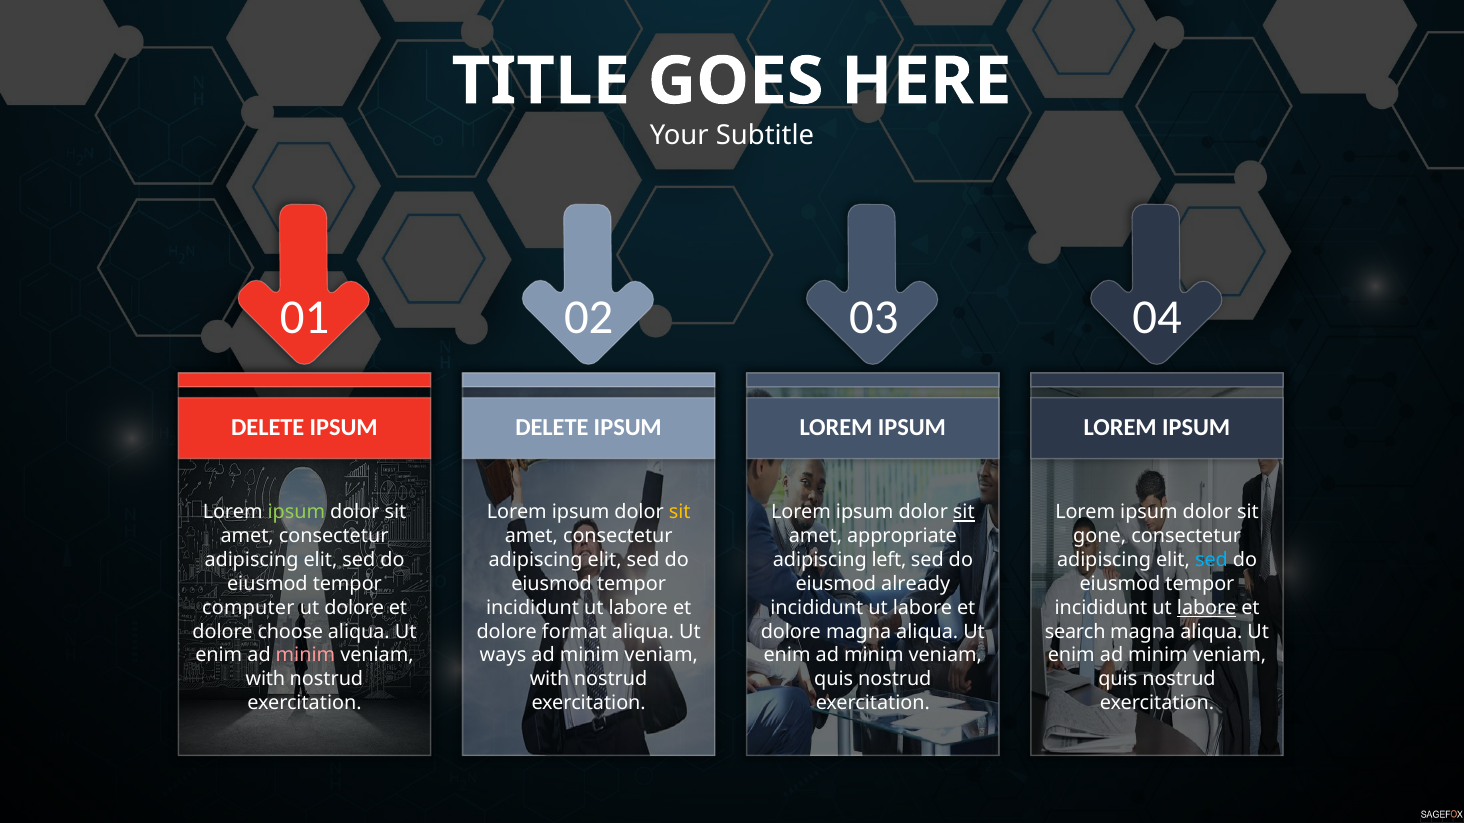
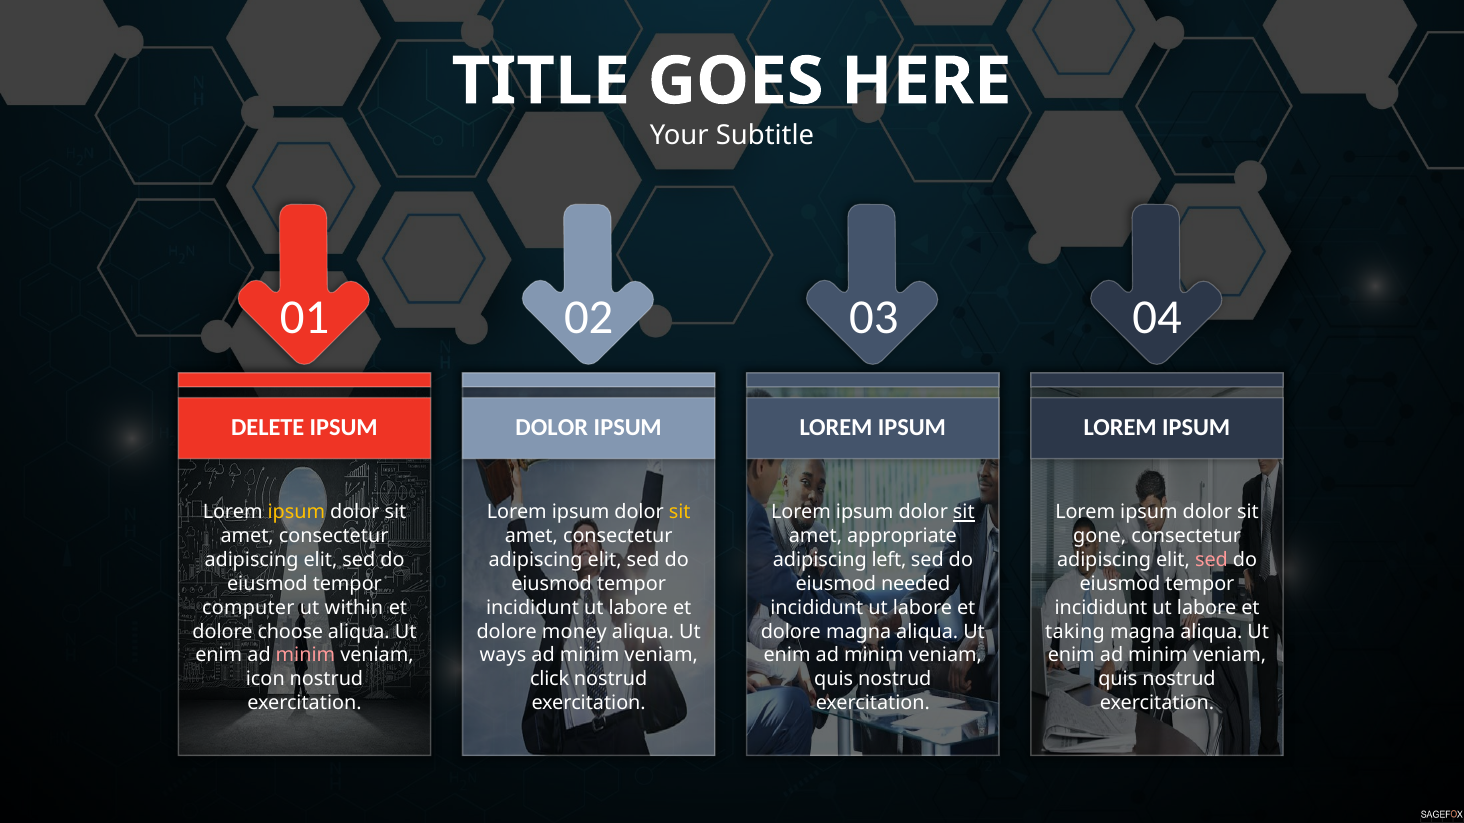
DELETE: DELETE -> DOLOR (552, 428)
ipsum colour: light green -> yellow (296, 513)
sed colour: light blue -> pink (1211, 560)
already: already -> needed (916, 584)
ut dolore: dolore -> within (354, 608)
labore underline: present -> none (1207, 608)
format: format -> money (574, 632)
search: search -> taking (1075, 632)
with: with -> icon (265, 679)
with: with -> click (550, 679)
